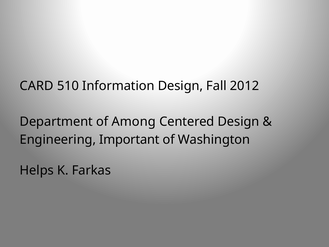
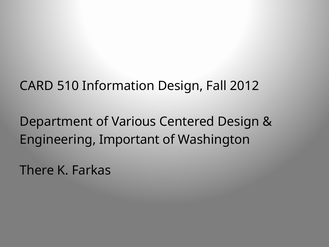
Among: Among -> Various (134, 122)
Helps: Helps -> There (37, 170)
